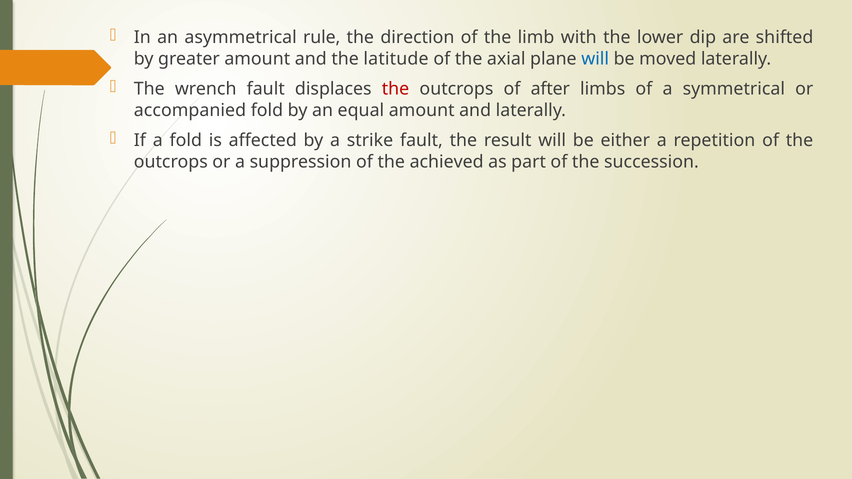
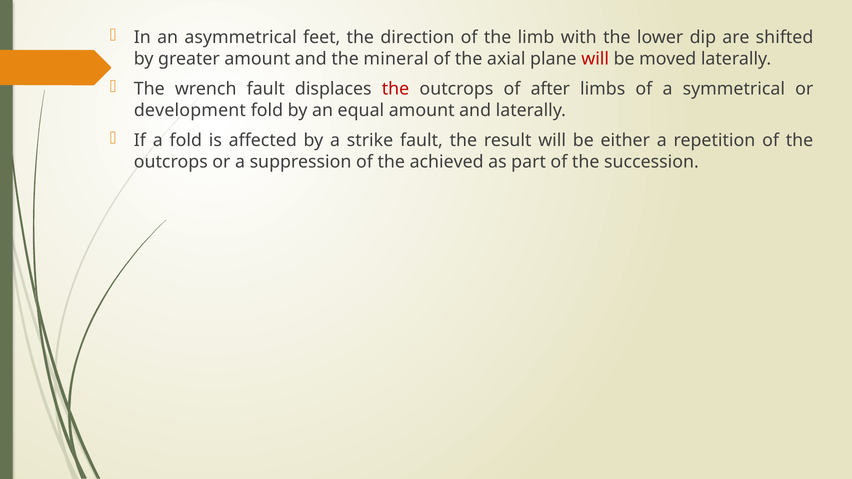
rule: rule -> feet (322, 38)
latitude: latitude -> mineral (396, 59)
will colour: blue -> red (595, 59)
accompanied: accompanied -> development (190, 110)
